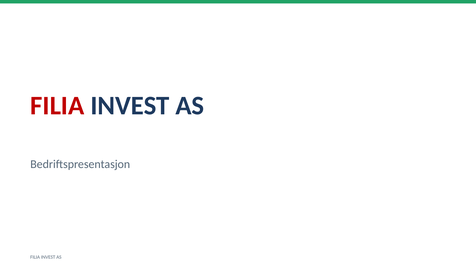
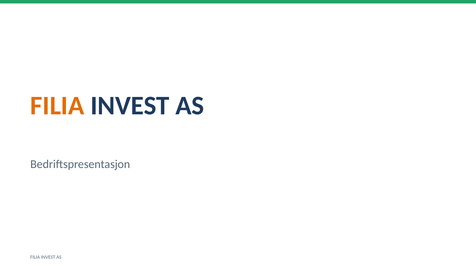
FILIA colour: red -> orange (57, 106)
